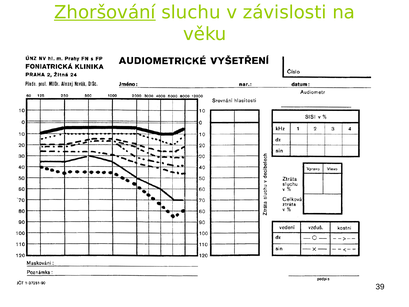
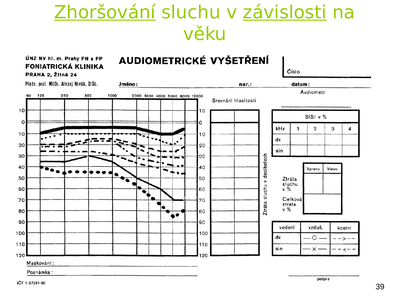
závislosti underline: none -> present (285, 12)
